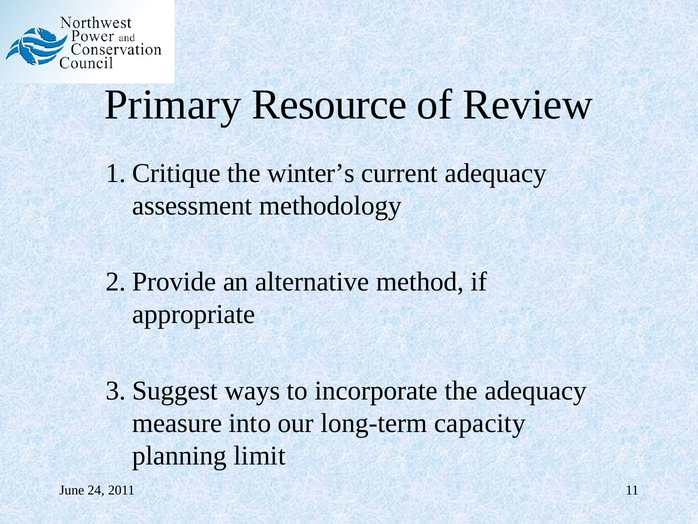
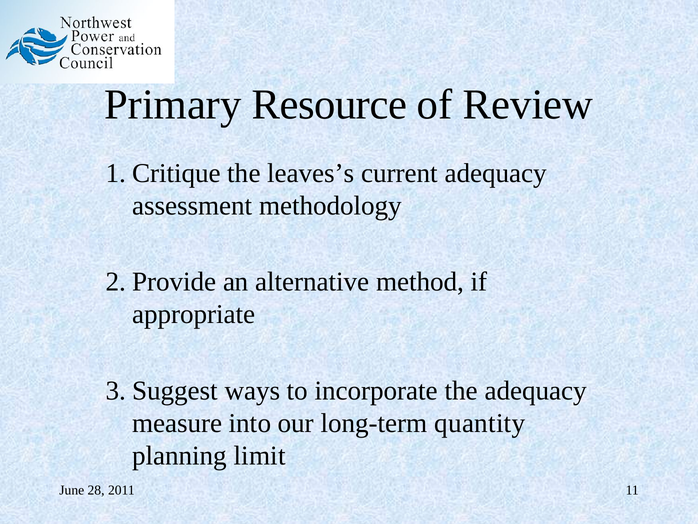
winter’s: winter’s -> leaves’s (311, 173)
capacity: capacity -> quantity (480, 423)
24: 24 -> 28 (96, 490)
